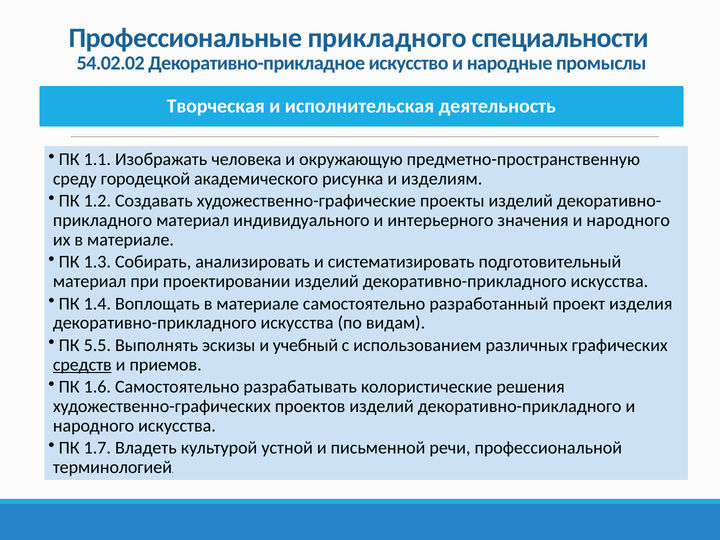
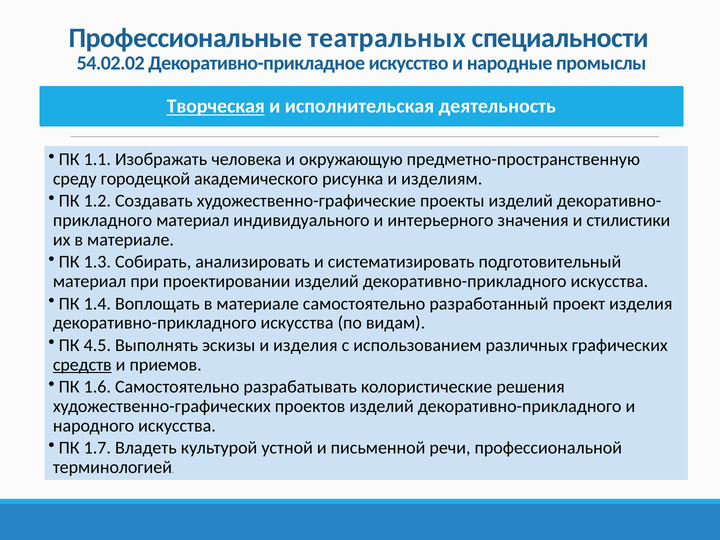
Профессиональные прикладного: прикладного -> театральных (387, 38)
Творческая underline: none -> present (216, 106)
значения и народного: народного -> стилистики (628, 220)
5.5: 5.5 -> 4.5 (97, 345)
и учебный: учебный -> изделия (305, 345)
